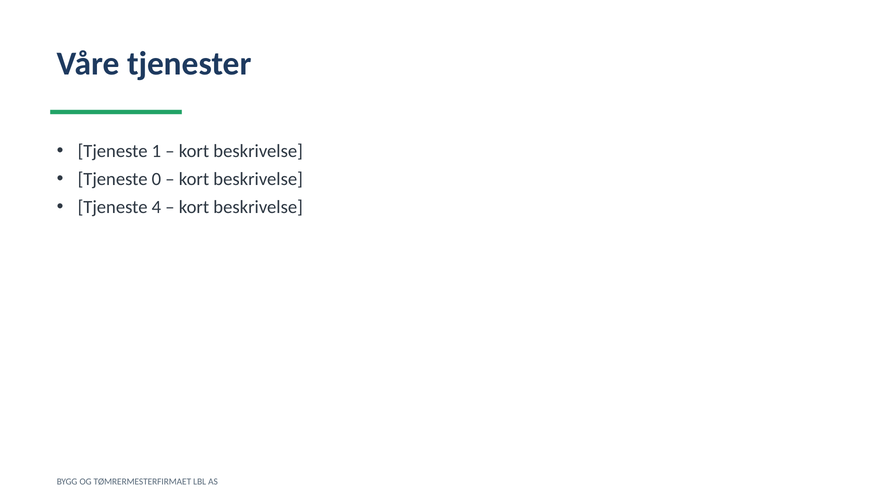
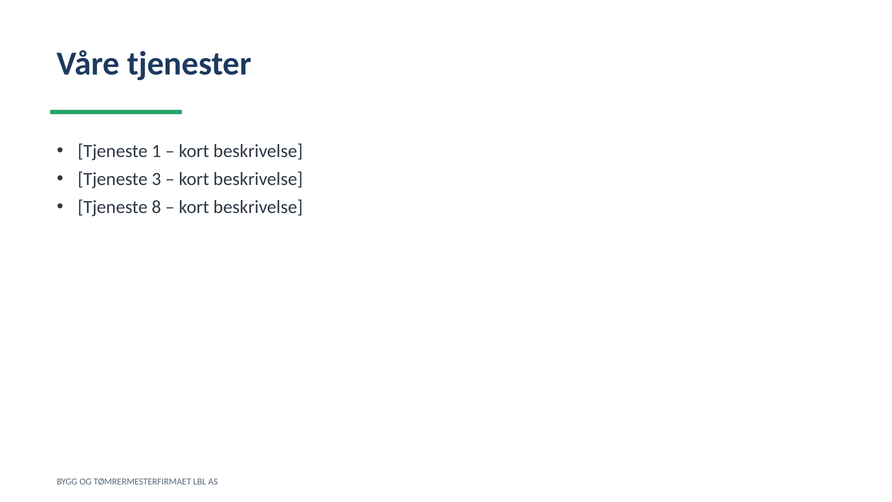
0: 0 -> 3 (156, 179)
4: 4 -> 8 (156, 207)
